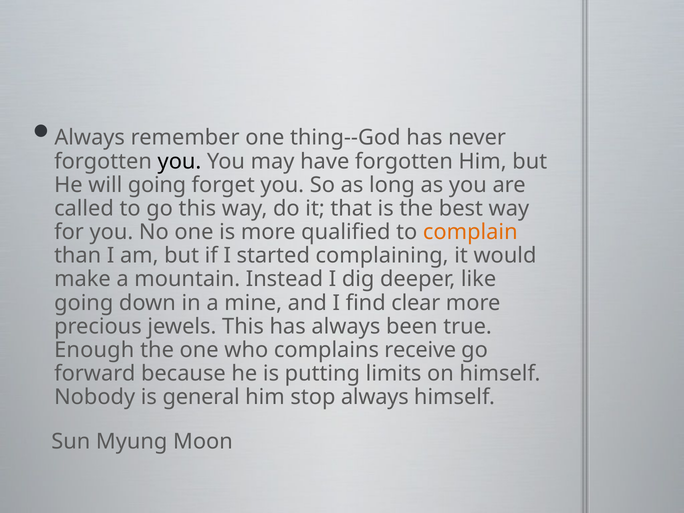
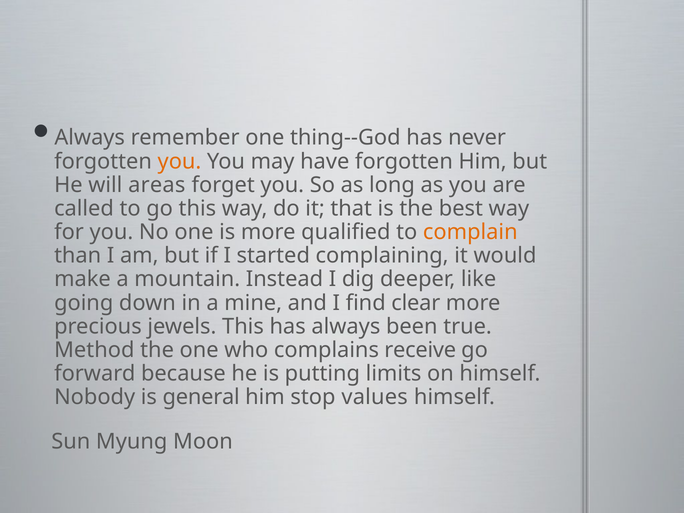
you colour: black -> orange (179, 161)
will going: going -> areas (157, 185)
Enough: Enough -> Method (94, 350)
stop always: always -> values (375, 397)
